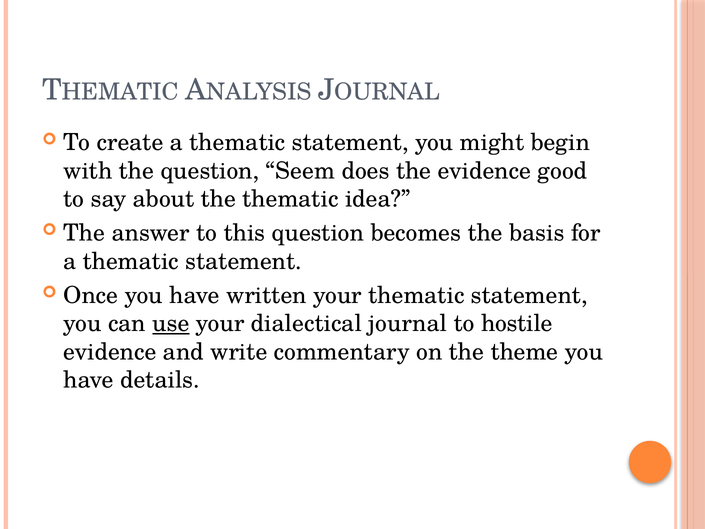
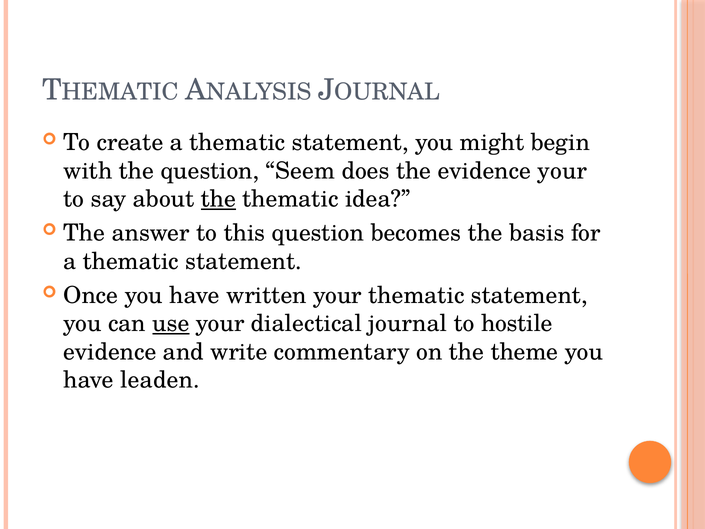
evidence good: good -> your (562, 171)
the underline: none -> present (218, 199)
details: details -> leaden (160, 380)
